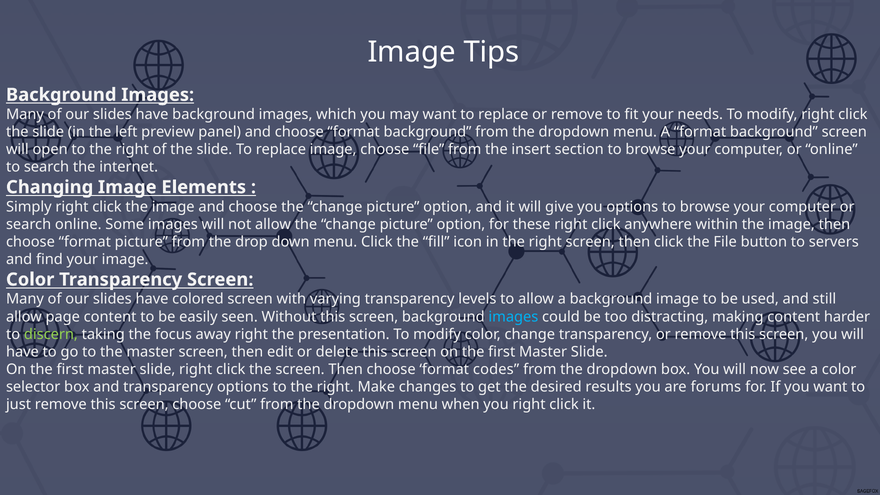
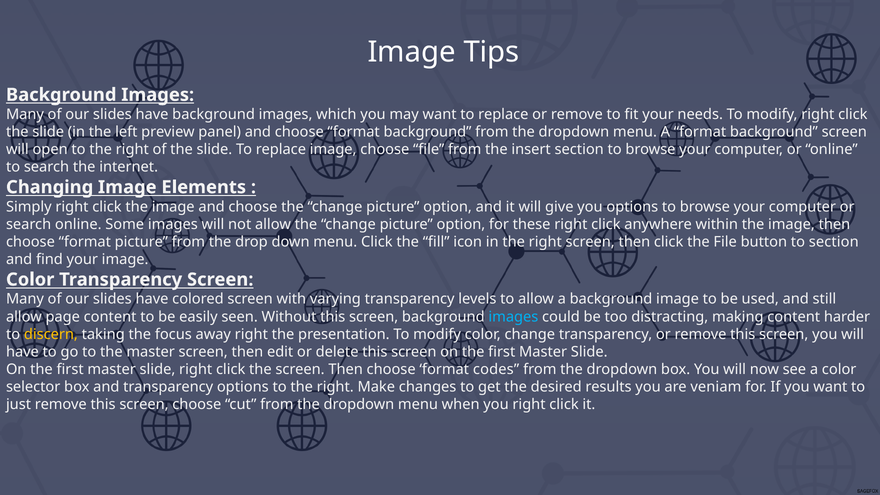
to servers: servers -> section (834, 242)
discern colour: light green -> yellow (51, 334)
forums: forums -> veniam (716, 387)
